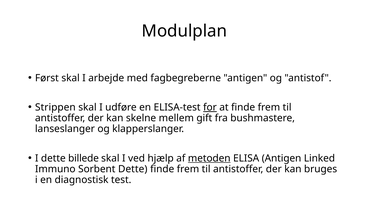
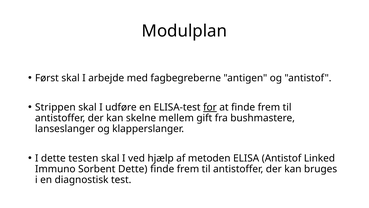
billede: billede -> testen (83, 158)
metoden underline: present -> none (209, 158)
ELISA Antigen: Antigen -> Antistof (282, 158)
